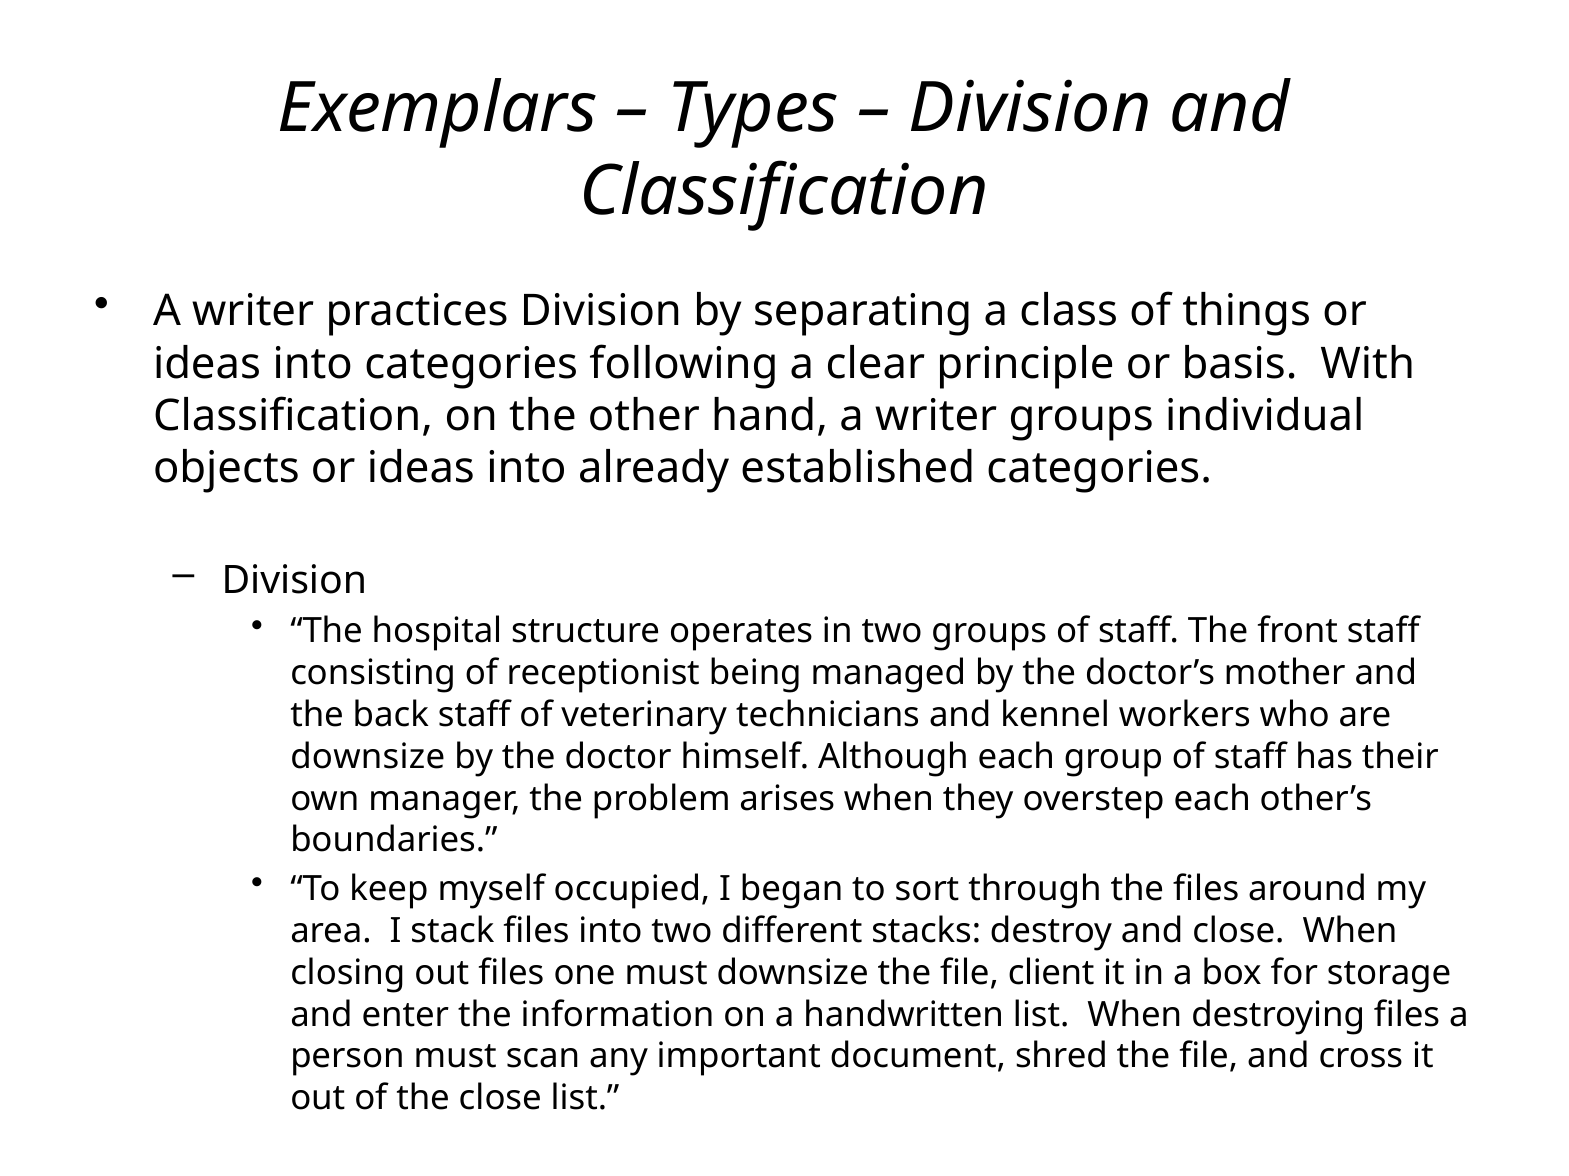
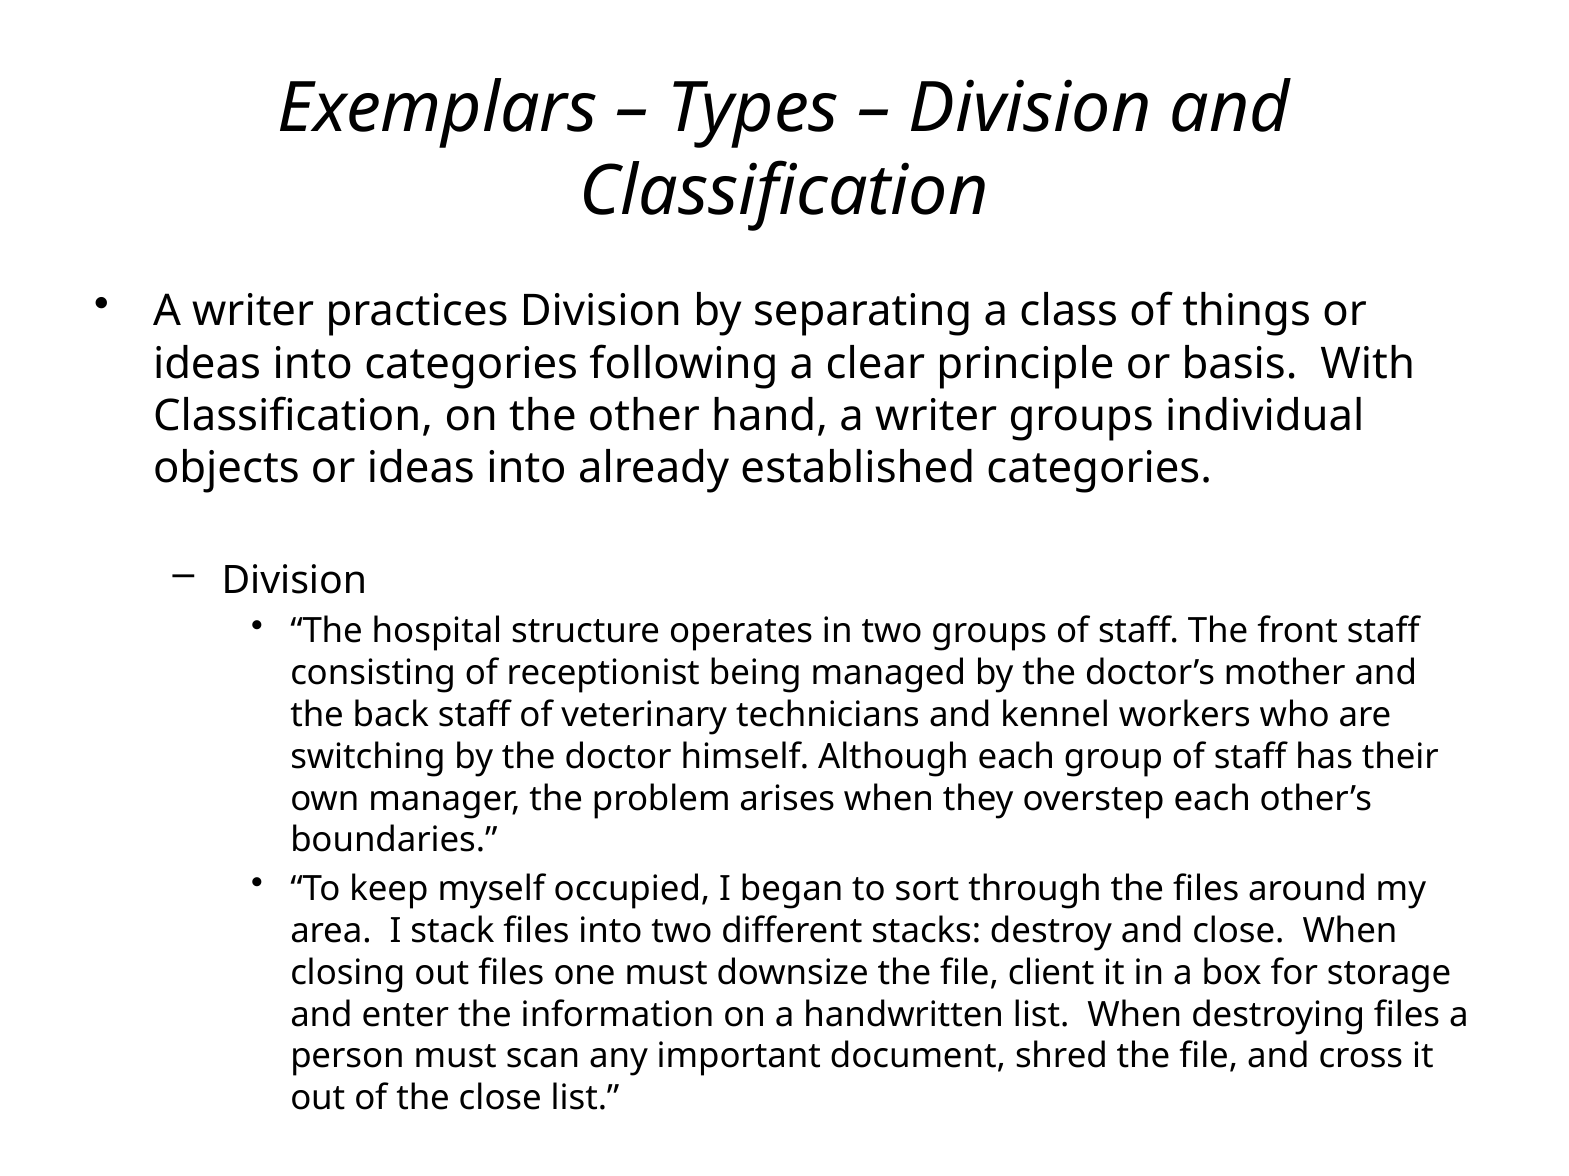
downsize: downsize -> switching (368, 757)
